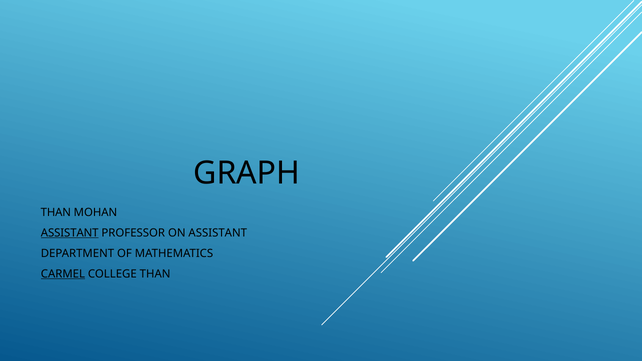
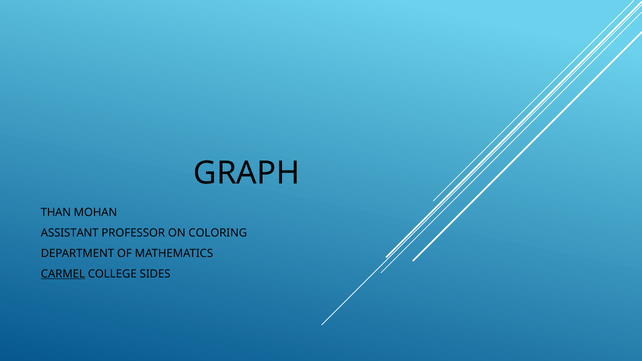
ASSISTANT underline: present -> none (70, 233)
ON ASSISTANT: ASSISTANT -> COLORING (218, 233)
COLLEGE THAN: THAN -> SIDES (155, 274)
